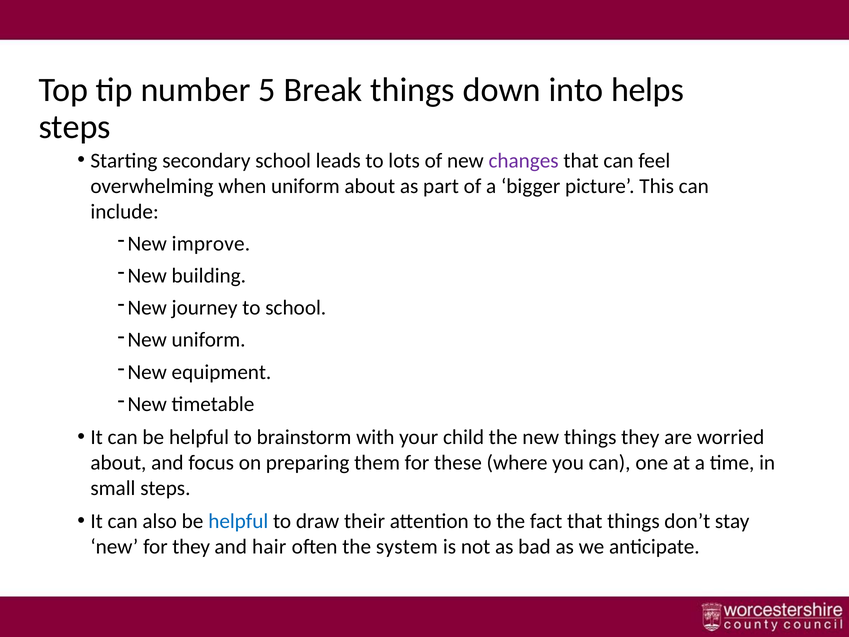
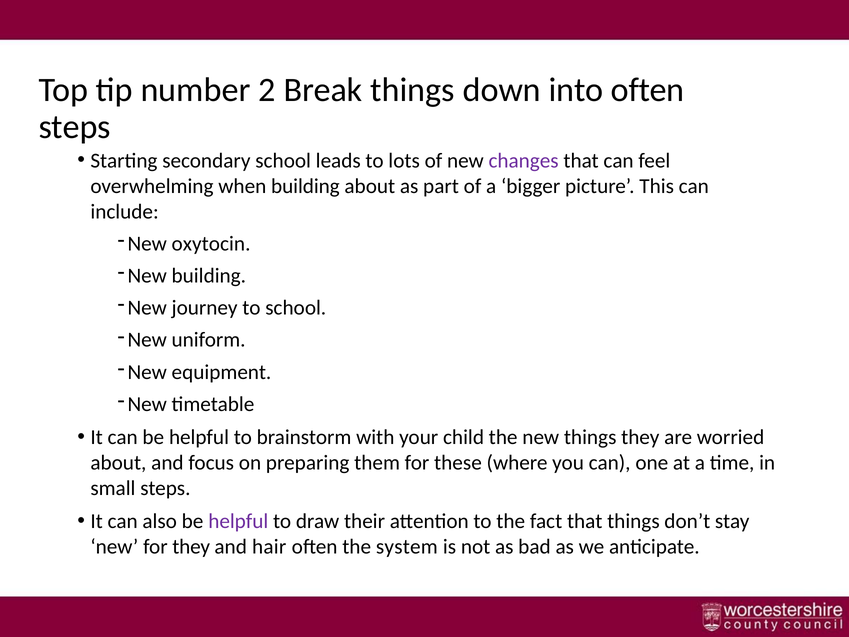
5: 5 -> 2 (267, 90)
into helps: helps -> often (648, 90)
when uniform: uniform -> building (305, 186)
improve: improve -> oxytocin (211, 244)
helpful colour: blue -> purple (238, 521)
